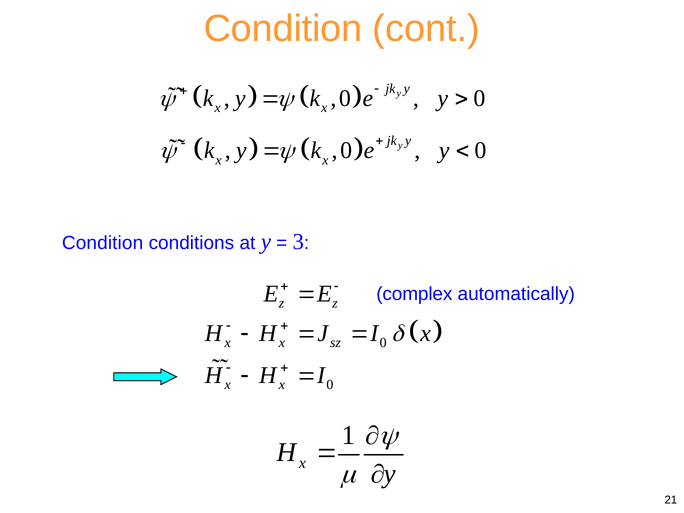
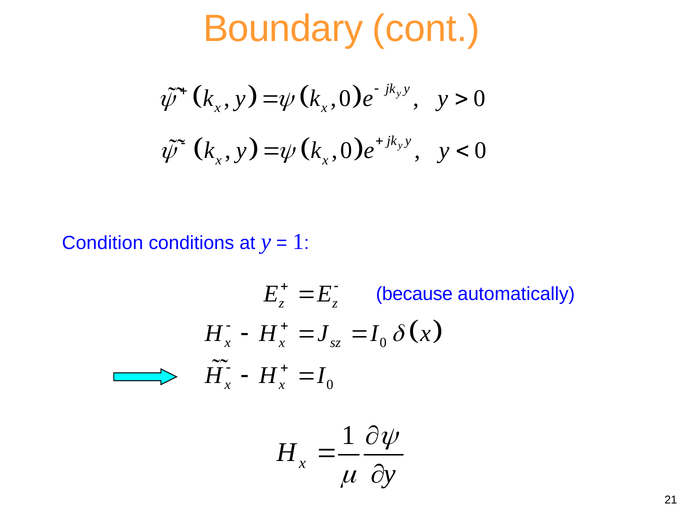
Condition: Condition -> Boundary (283, 29)
3: 3 -> 1 (298, 241)
complex: complex -> because (414, 294)
